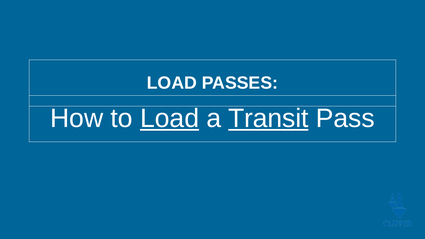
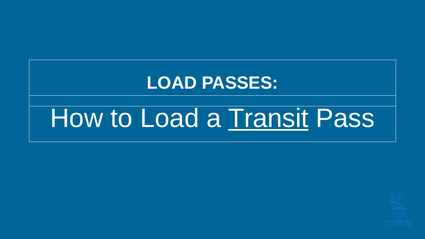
Load underline: present -> none (170, 118)
